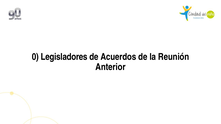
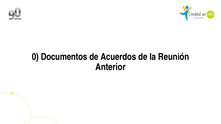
Legisladores: Legisladores -> Documentos (64, 57)
